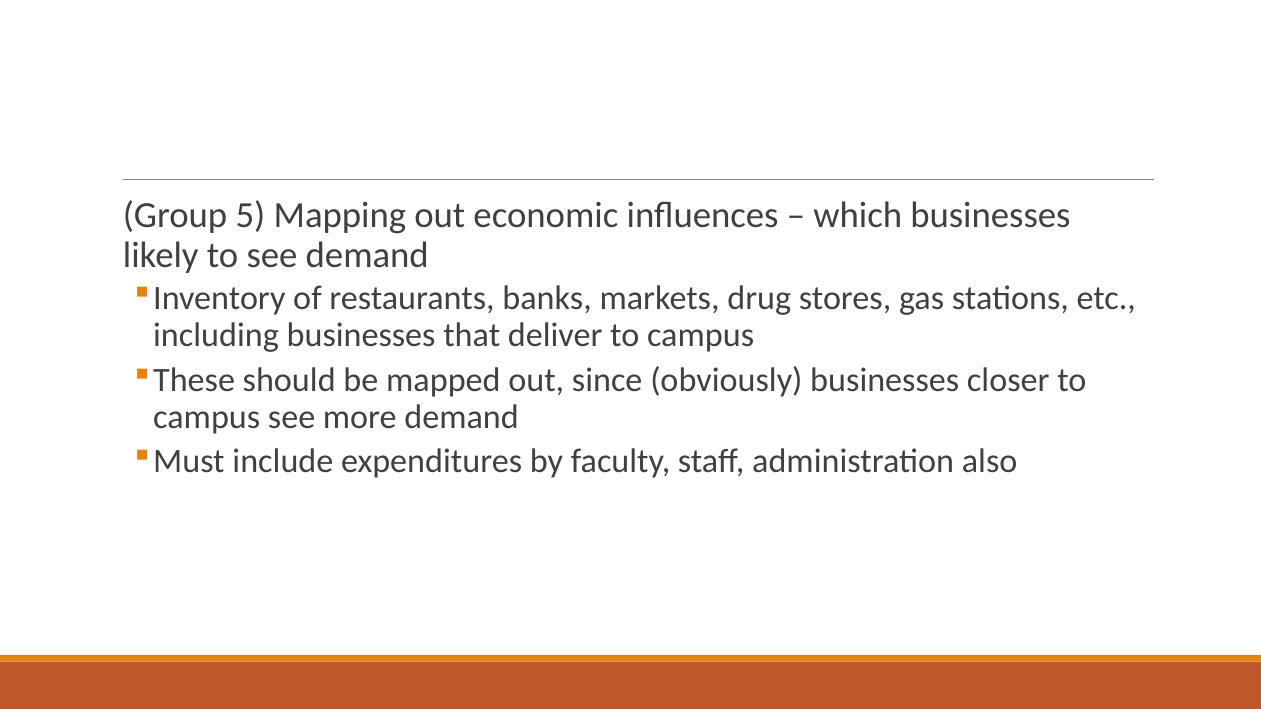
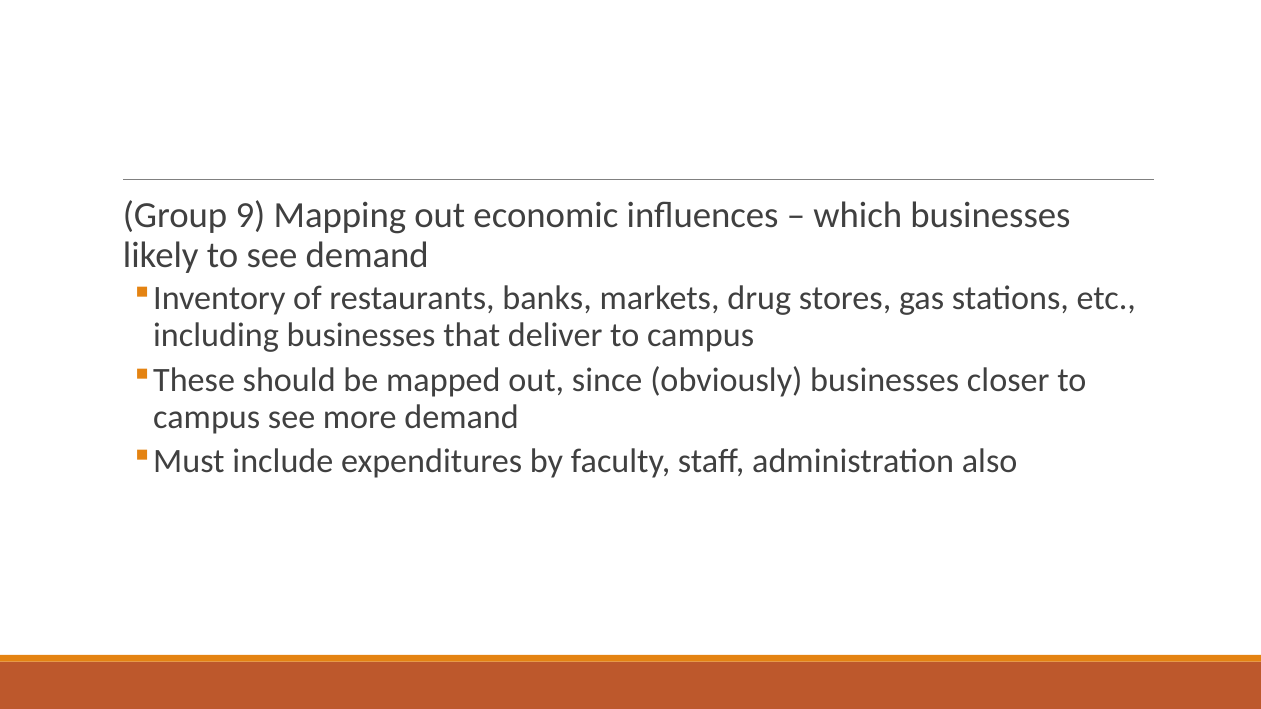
5: 5 -> 9 (250, 215)
